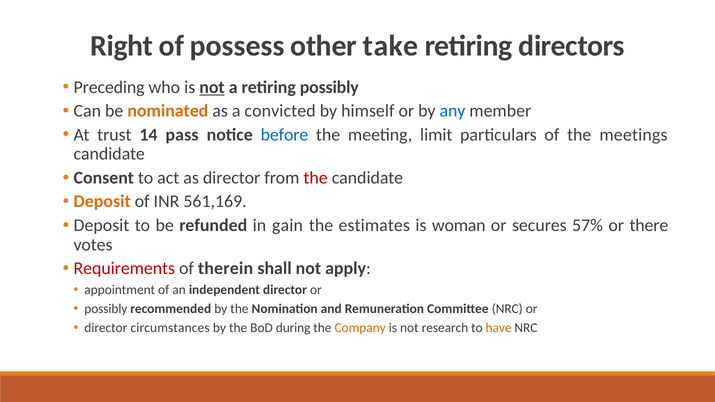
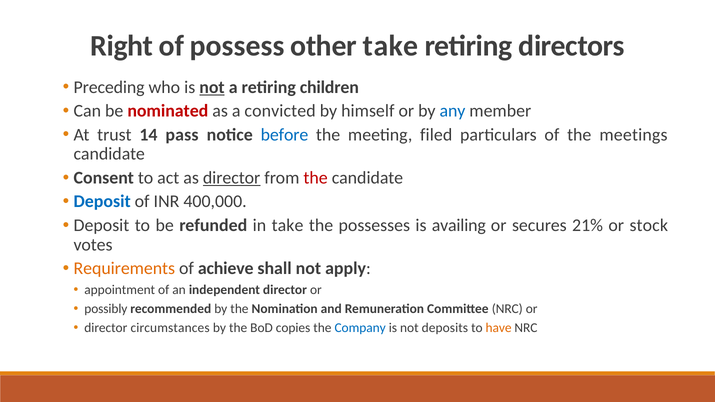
retiring possibly: possibly -> children (329, 87)
nominated colour: orange -> red (168, 111)
limit: limit -> filed (436, 135)
director underline: none -> present (232, 178)
Deposit colour: orange -> blue (102, 202)
561,169: 561,169 -> 400,000 (215, 202)
in gain: gain -> take (288, 225)
estimates: estimates -> possesses (374, 225)
woman: woman -> availing (459, 225)
57%: 57% -> 21% (588, 225)
there: there -> stock (649, 225)
Requirements colour: red -> orange (124, 269)
therein: therein -> achieve (226, 269)
during: during -> copies (293, 328)
Company colour: orange -> blue (360, 328)
research: research -> deposits (445, 328)
